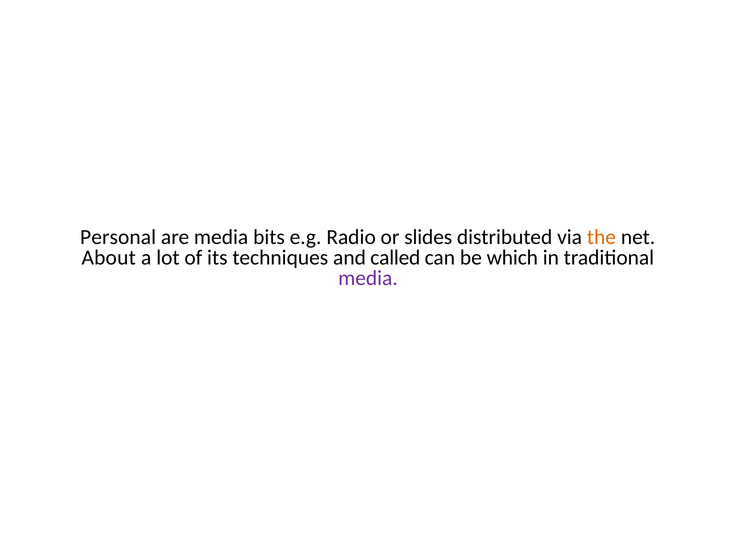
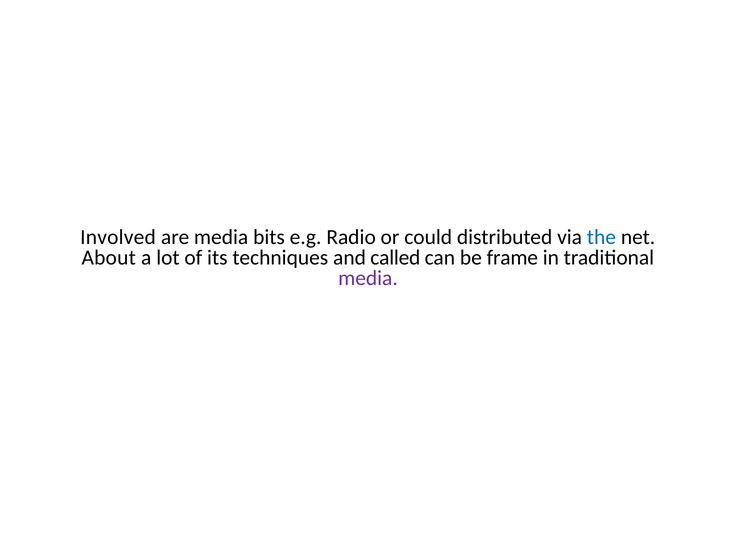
Personal: Personal -> Involved (118, 237)
slides: slides -> could (428, 237)
the colour: orange -> blue (601, 237)
which: which -> frame (512, 258)
